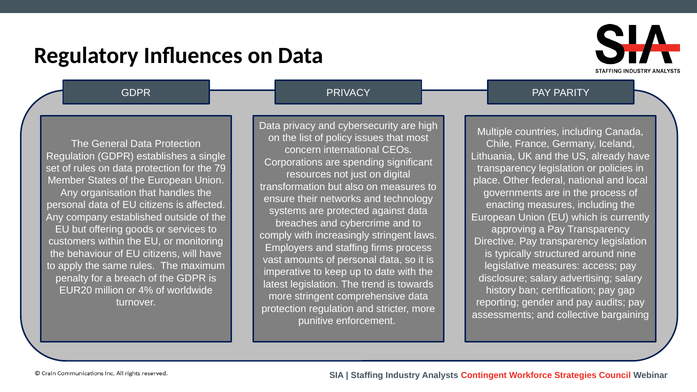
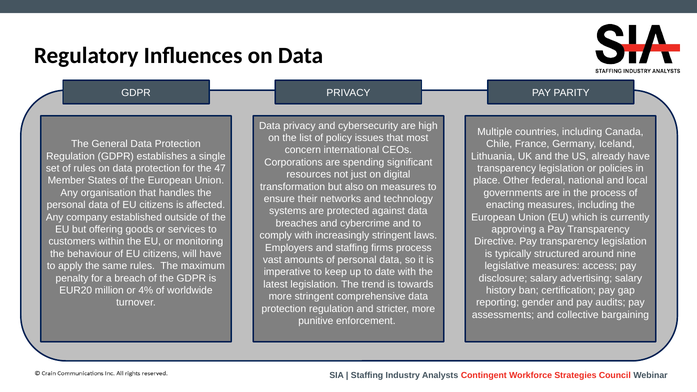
79: 79 -> 47 (220, 168)
